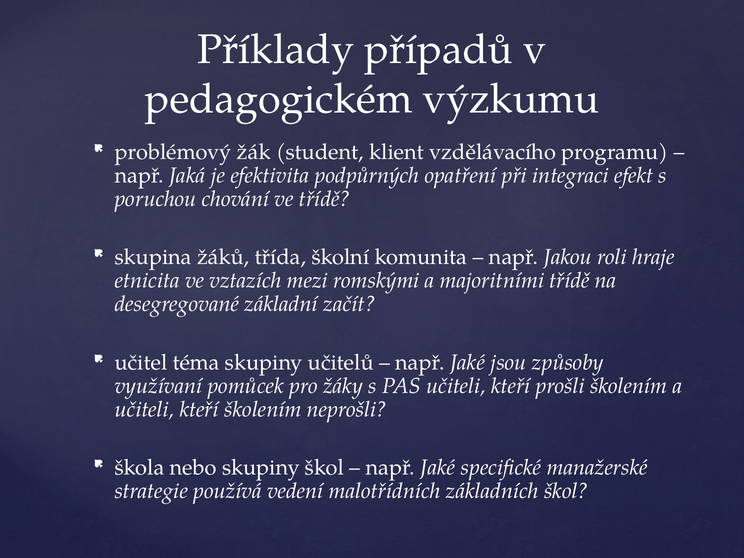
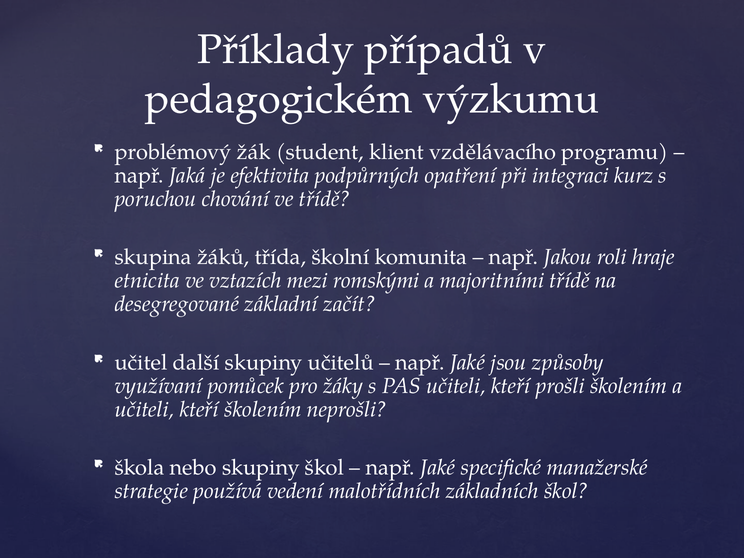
efekt: efekt -> kurz (634, 175)
téma: téma -> další (196, 363)
